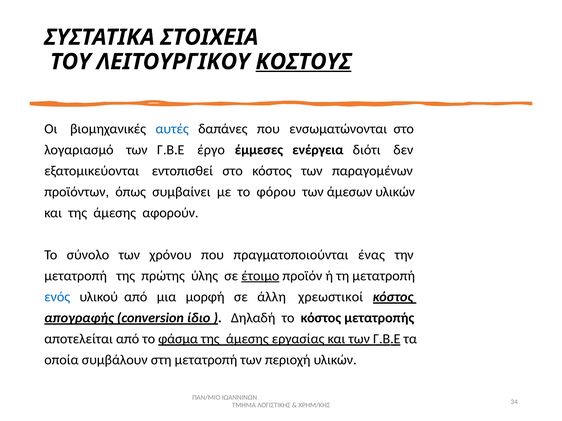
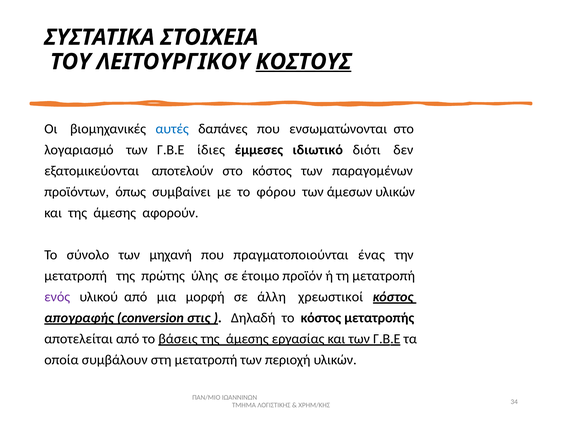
έργο: έργο -> ίδιες (211, 150)
ενέργεια: ενέργεια -> ιδιωτικό (318, 150)
εντοπισθεί: εντοπισθεί -> αποτελούν (182, 171)
χρόνου: χρόνου -> μηχανή (171, 255)
έτοιμο underline: present -> none (260, 276)
ενός colour: blue -> purple (57, 297)
ίδιο: ίδιο -> στις (199, 318)
φάσμα: φάσμα -> βάσεις (178, 339)
